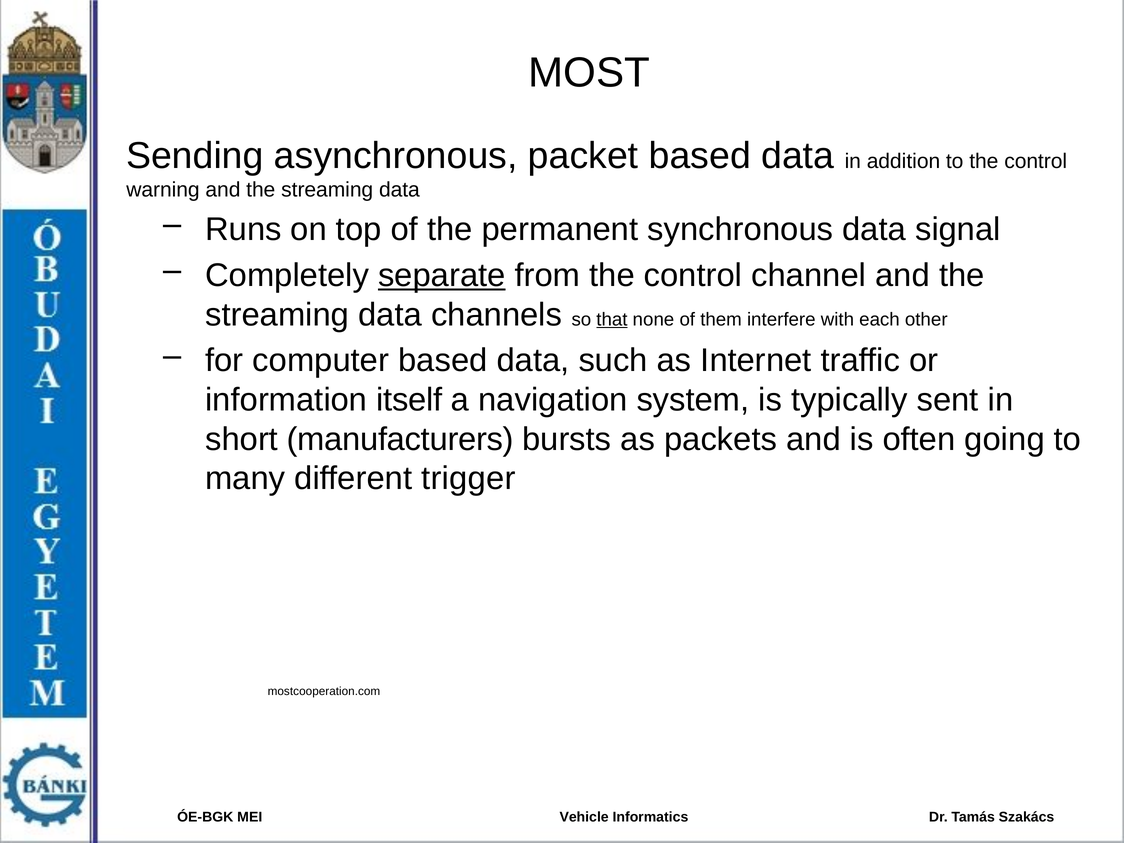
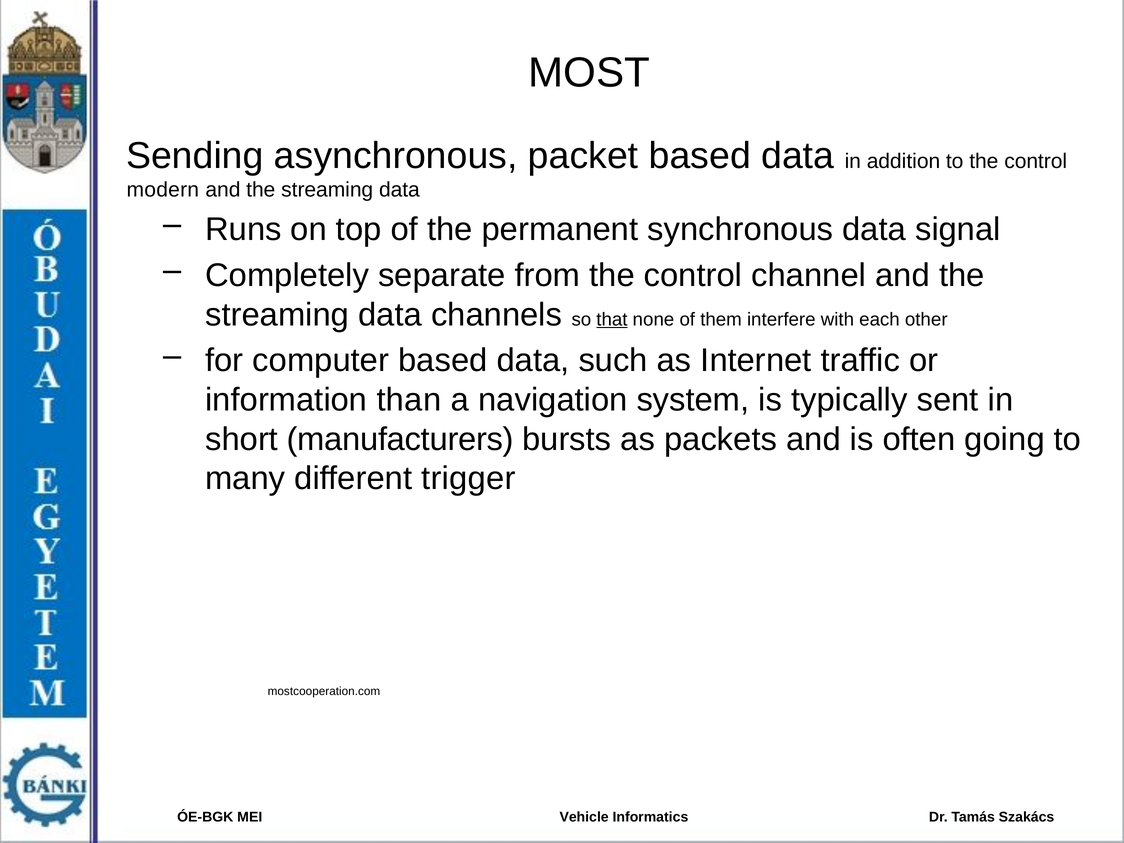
warning: warning -> modern (163, 190)
separate underline: present -> none (442, 275)
itself: itself -> than (409, 400)
